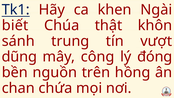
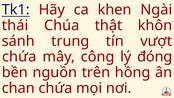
biết: biết -> thái (15, 25)
dũng: dũng -> chứa (19, 57)
